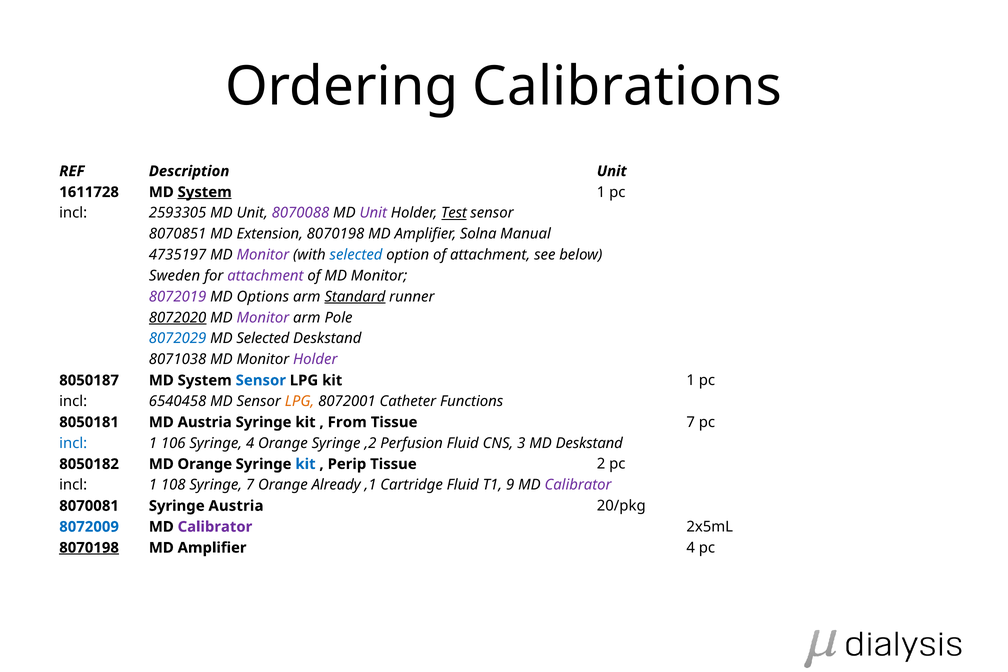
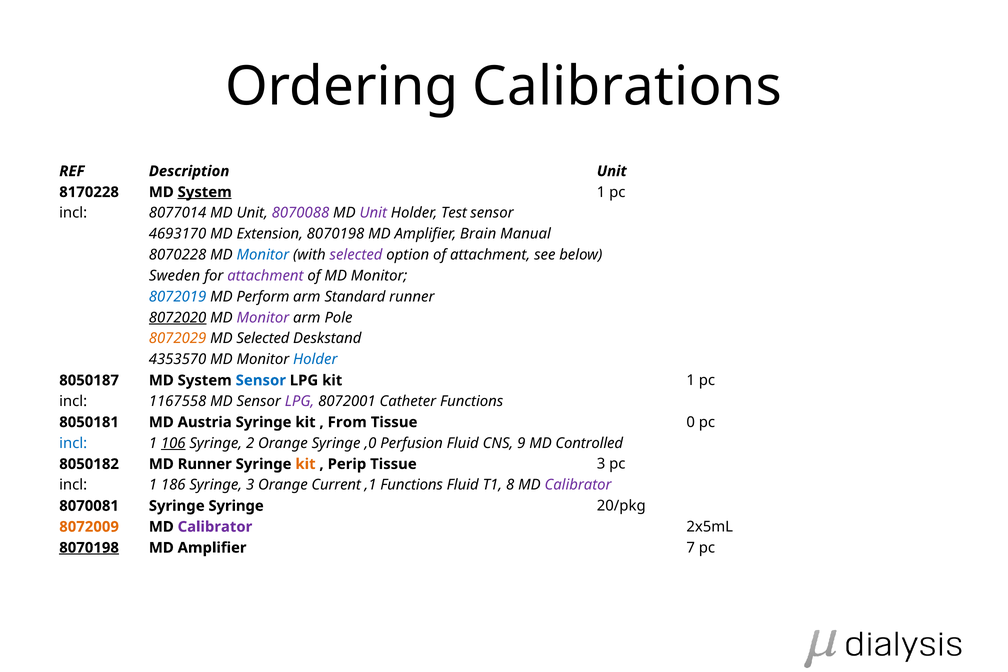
1611728: 1611728 -> 8170228 (89, 192)
2593305: 2593305 -> 8077014 (178, 213)
Test underline: present -> none (454, 213)
8070851: 8070851 -> 4693170 (178, 234)
Solna: Solna -> Brain (478, 234)
4735197: 4735197 -> 8070228 (178, 255)
Monitor colour: purple -> blue (263, 255)
selected colour: blue -> purple (356, 255)
8072019 colour: purple -> blue (178, 297)
Options: Options -> Perform (263, 297)
Standard underline: present -> none (355, 297)
8072029 colour: blue -> orange (178, 339)
8071038: 8071038 -> 4353570 (178, 359)
Holder colour: purple -> blue (315, 359)
6540458: 6540458 -> 1167558 (178, 401)
LPG colour: orange -> purple (300, 401)
Tissue 7: 7 -> 0 (691, 422)
106 underline: none -> present (173, 443)
Syringe 4: 4 -> 2 (250, 443)
,2: ,2 -> ,0 (370, 443)
3: 3 -> 9 (521, 443)
MD Deskstand: Deskstand -> Controlled (589, 443)
MD Orange: Orange -> Runner (205, 464)
kit colour: blue -> orange (305, 464)
Tissue 2: 2 -> 3 (601, 464)
108: 108 -> 186 (173, 485)
Syringe 7: 7 -> 3 (250, 485)
Already: Already -> Current (336, 485)
,1 Cartridge: Cartridge -> Functions (412, 485)
9: 9 -> 8 (510, 485)
Syringe Austria: Austria -> Syringe (236, 506)
8072009 colour: blue -> orange (89, 527)
Amplifier 4: 4 -> 7 (691, 548)
